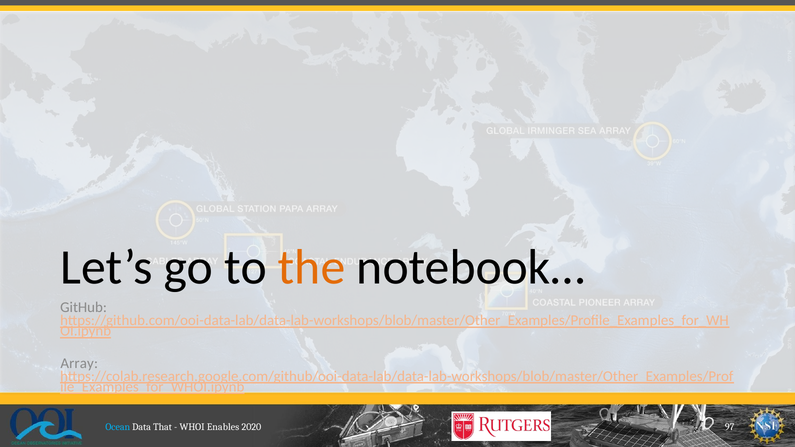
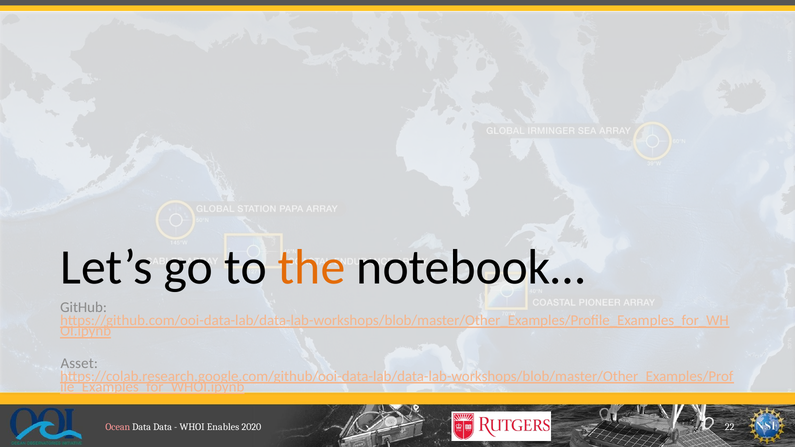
Array: Array -> Asset (79, 364)
Ocean colour: light blue -> pink (118, 427)
Data That: That -> Data (163, 427)
97: 97 -> 22 (730, 427)
